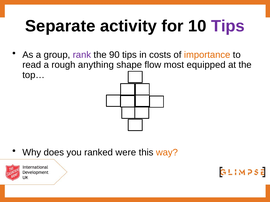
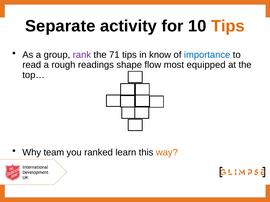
Tips colour: purple -> orange (228, 26)
90: 90 -> 71 (114, 55)
costs: costs -> know (160, 55)
importance colour: orange -> blue (207, 55)
anything: anything -> readings (96, 65)
does: does -> team (54, 153)
were: were -> learn (126, 153)
